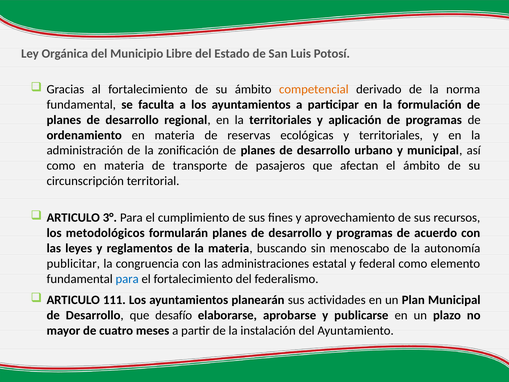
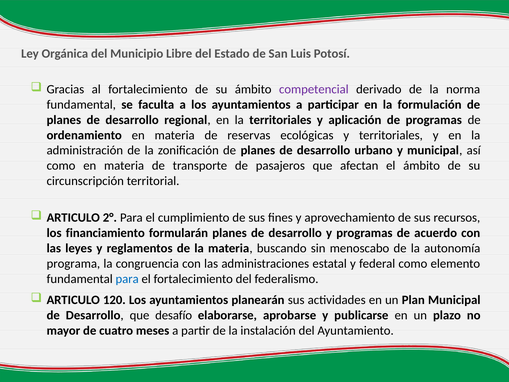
competencial colour: orange -> purple (314, 89)
3°: 3° -> 2° (110, 218)
metodológicos: metodológicos -> financiamiento (105, 233)
publicitar: publicitar -> programa (73, 263)
111: 111 -> 120 (114, 300)
